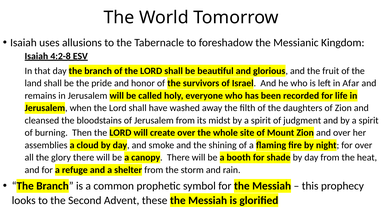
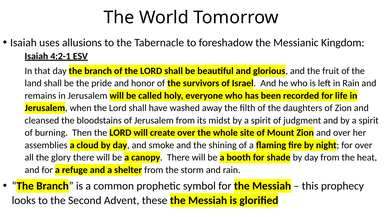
4:2-8: 4:2-8 -> 4:2-1 (61, 56)
in Afar: Afar -> Rain (351, 84)
